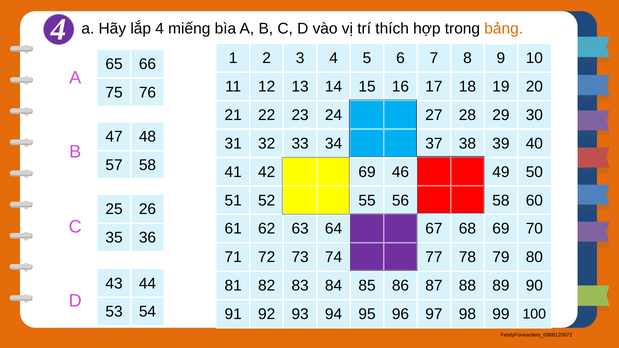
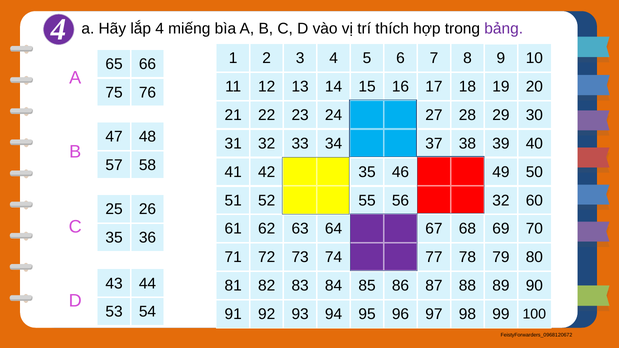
bảng colour: orange -> purple (504, 29)
69: 69 -> 35 (367, 172)
58: 58 -> 32 (501, 201)
